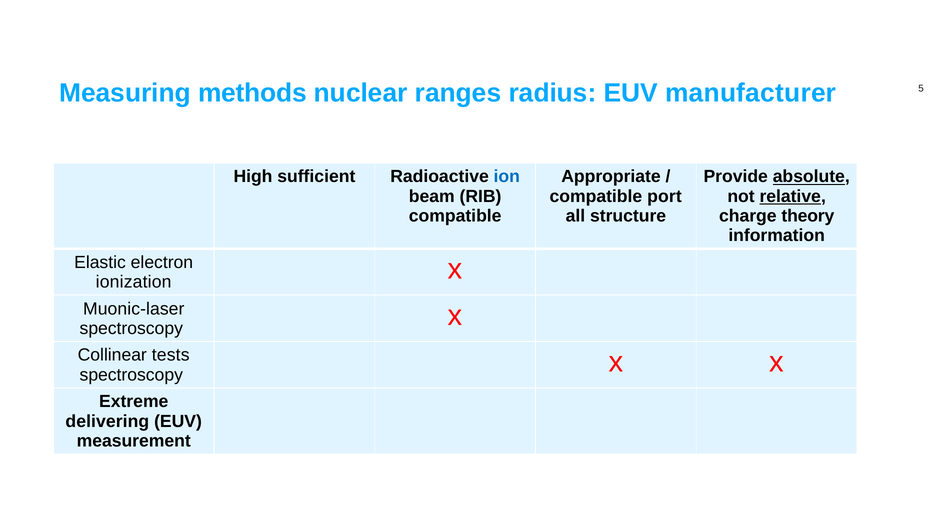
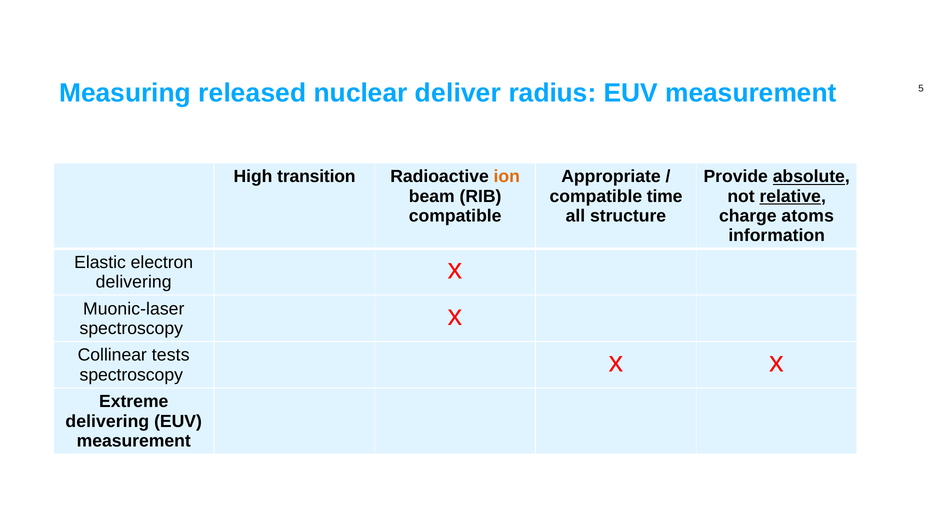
methods: methods -> released (252, 93)
ranges: ranges -> deliver (458, 93)
radius EUV manufacturer: manufacturer -> measurement (751, 93)
sufficient: sufficient -> transition (316, 177)
ion colour: blue -> orange (507, 177)
port: port -> time (665, 196)
theory: theory -> atoms (808, 216)
ionization: ionization -> delivering (134, 282)
